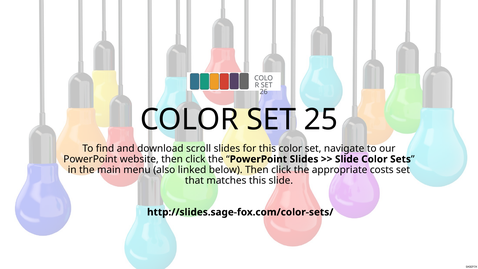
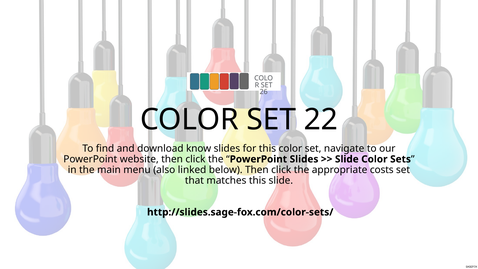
25: 25 -> 22 (321, 119)
scroll: scroll -> know (199, 148)
